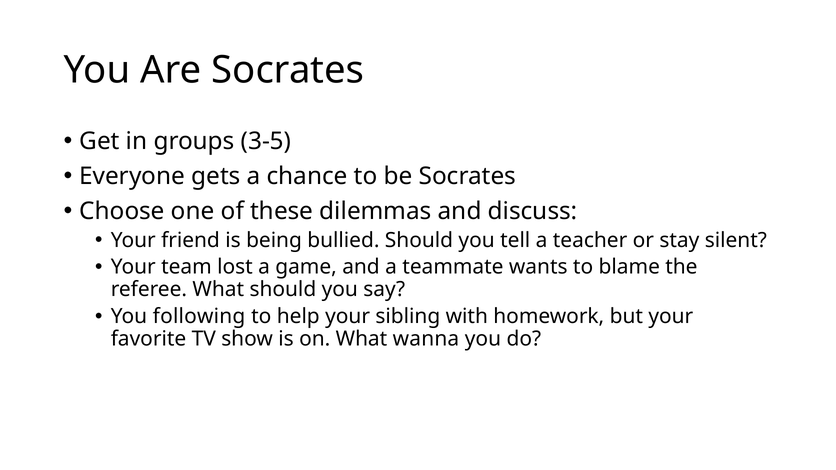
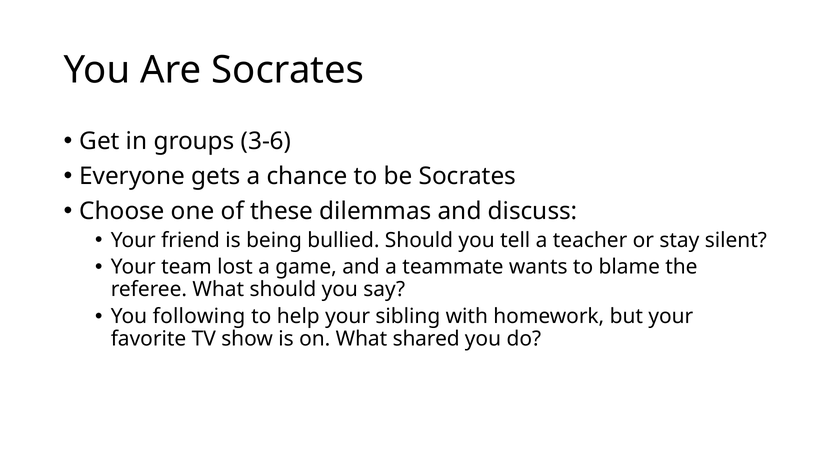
3-5: 3-5 -> 3-6 (266, 141)
wanna: wanna -> shared (426, 339)
